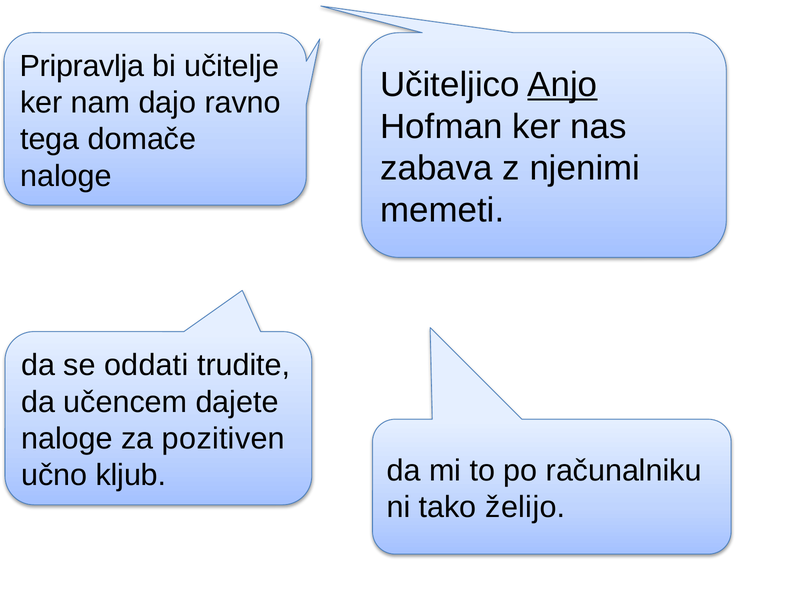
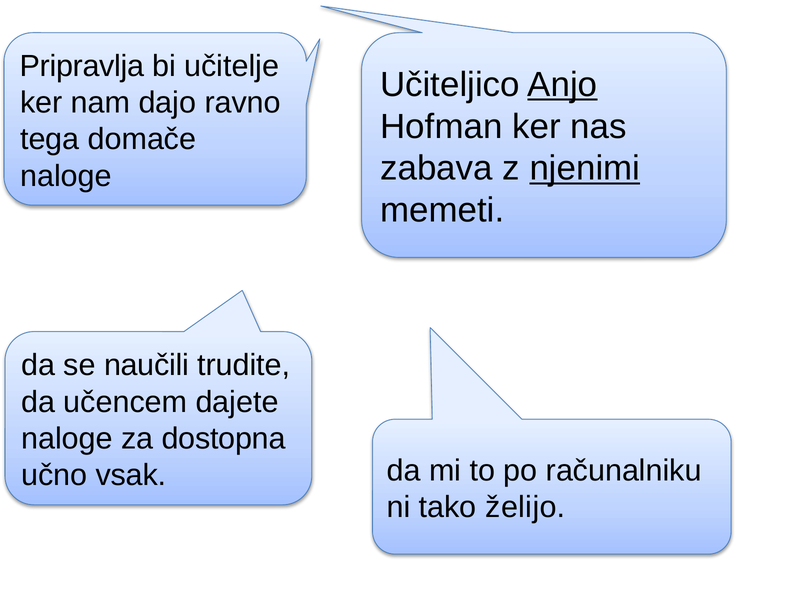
njenimi underline: none -> present (585, 168)
oddati: oddati -> naučili (147, 365)
pozitiven: pozitiven -> dostopna (224, 438)
kljub: kljub -> vsak (131, 475)
